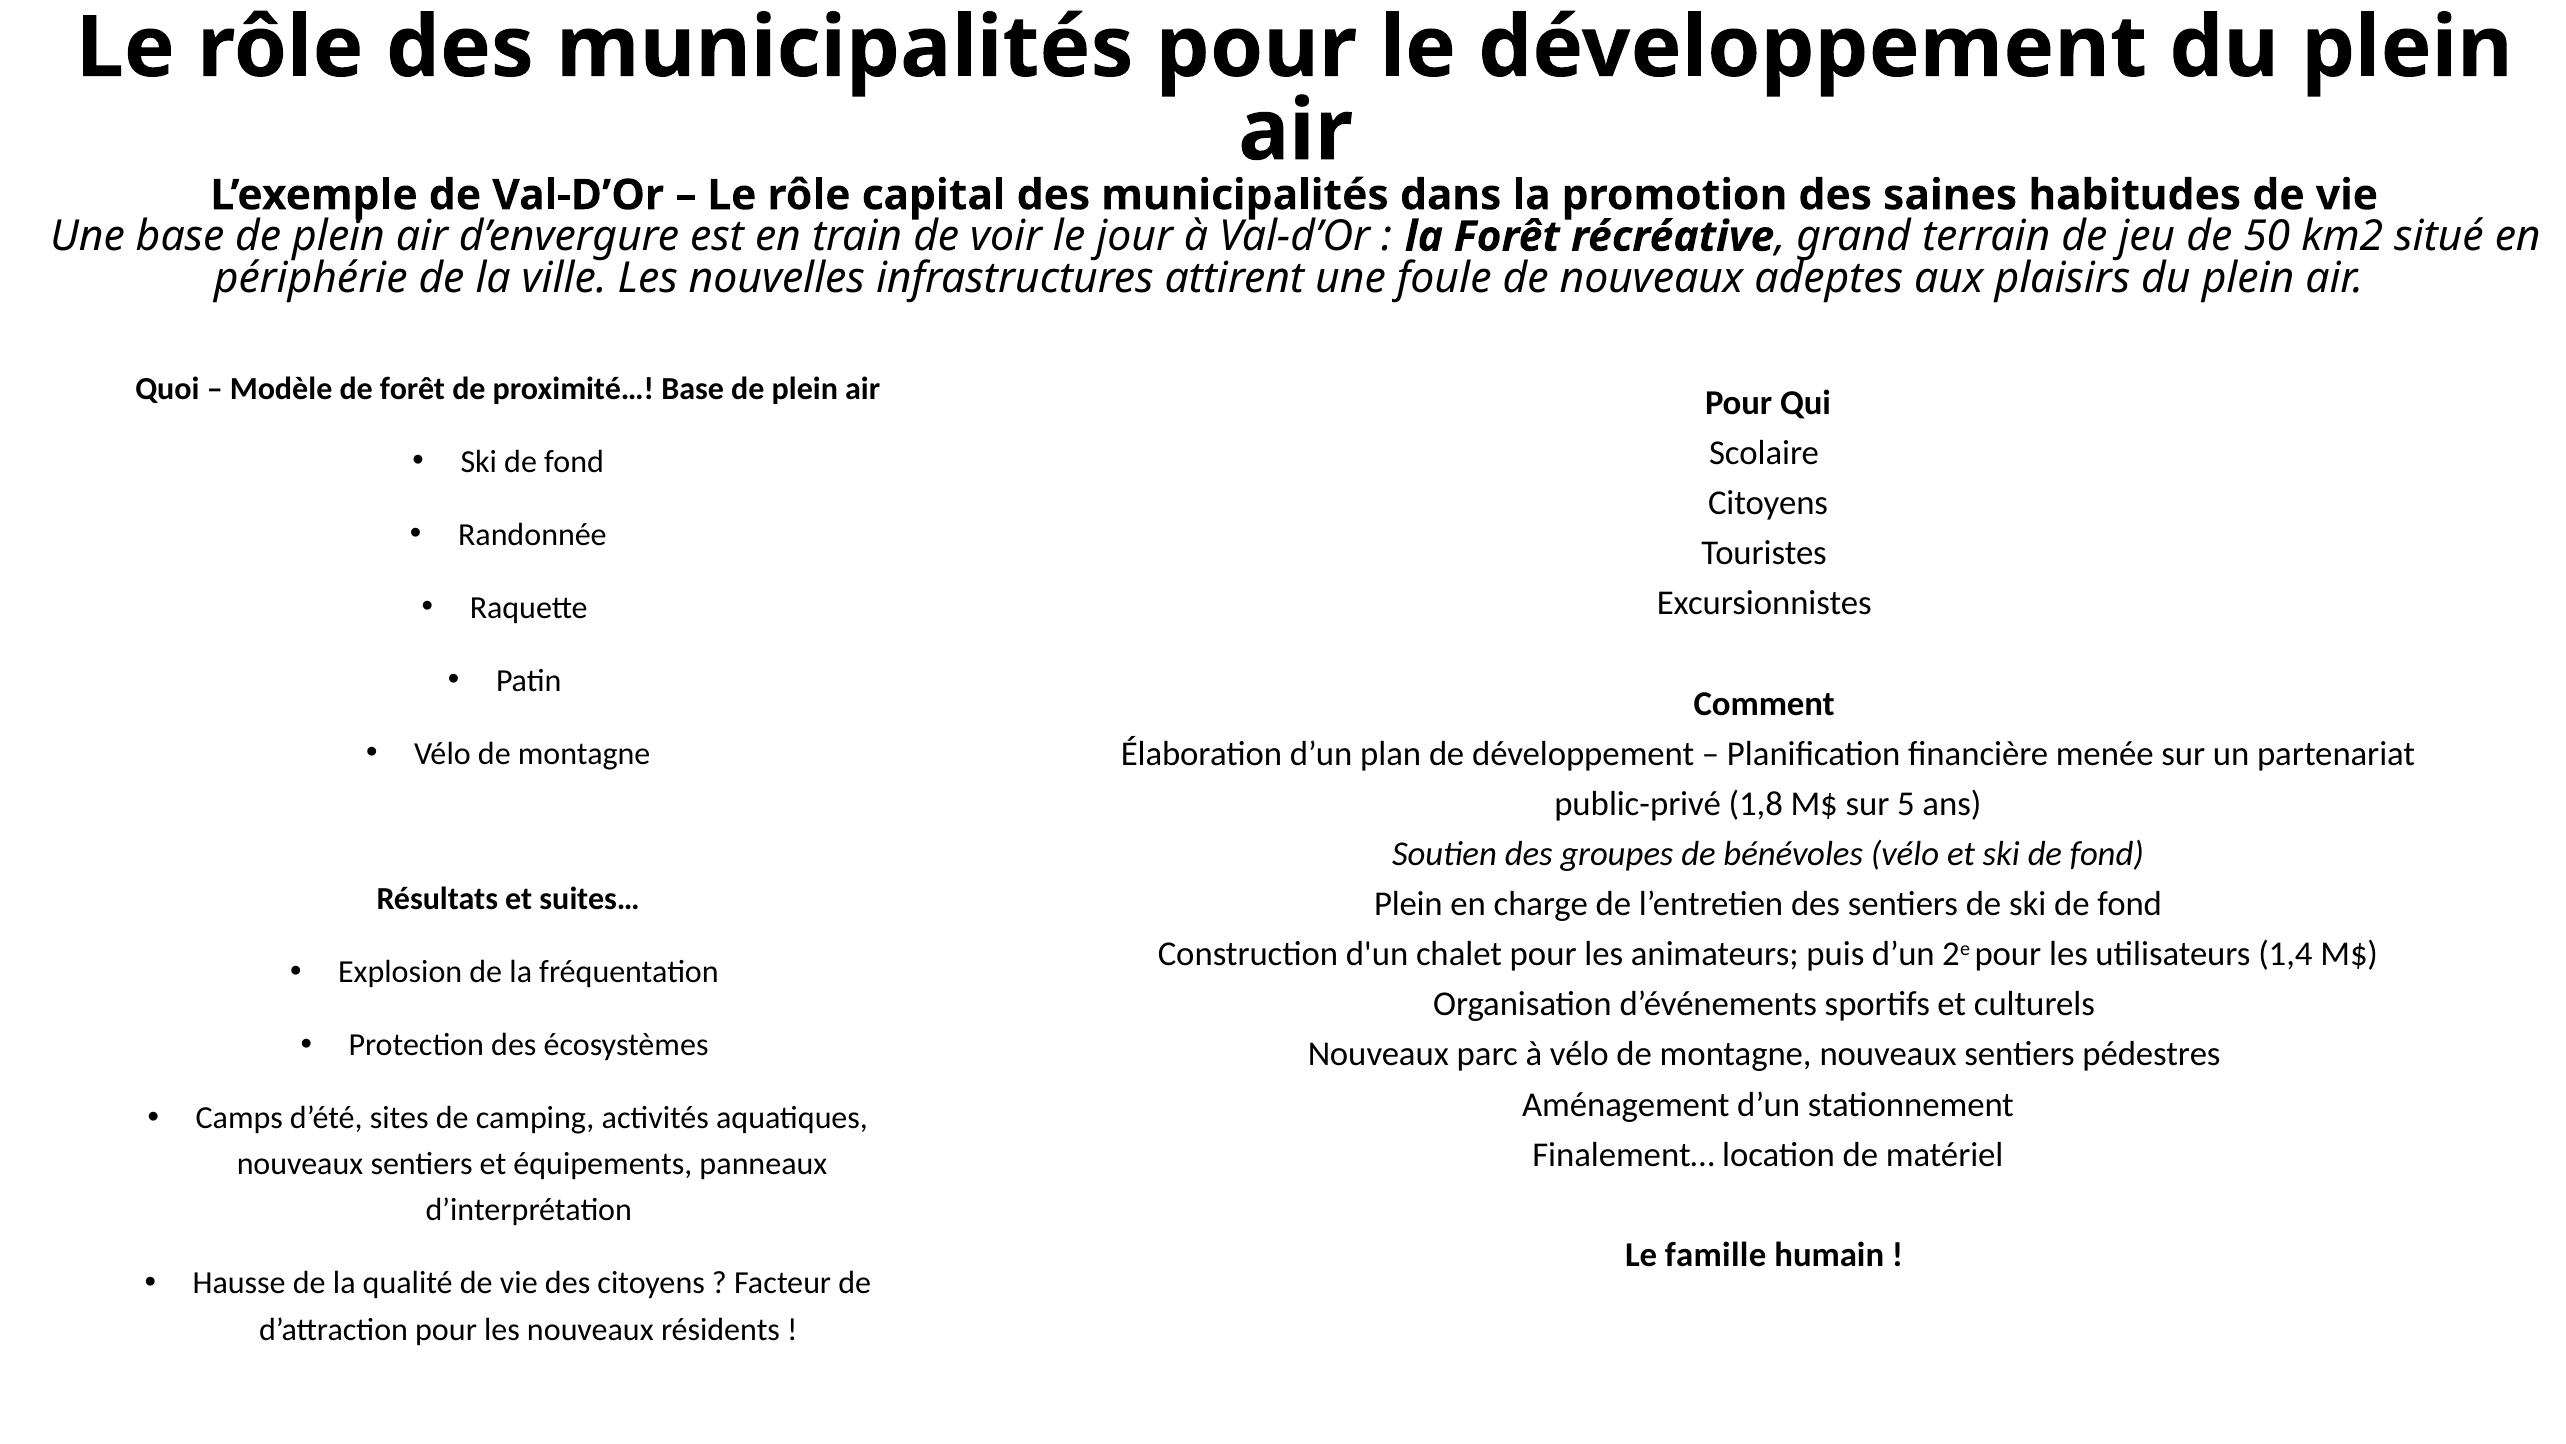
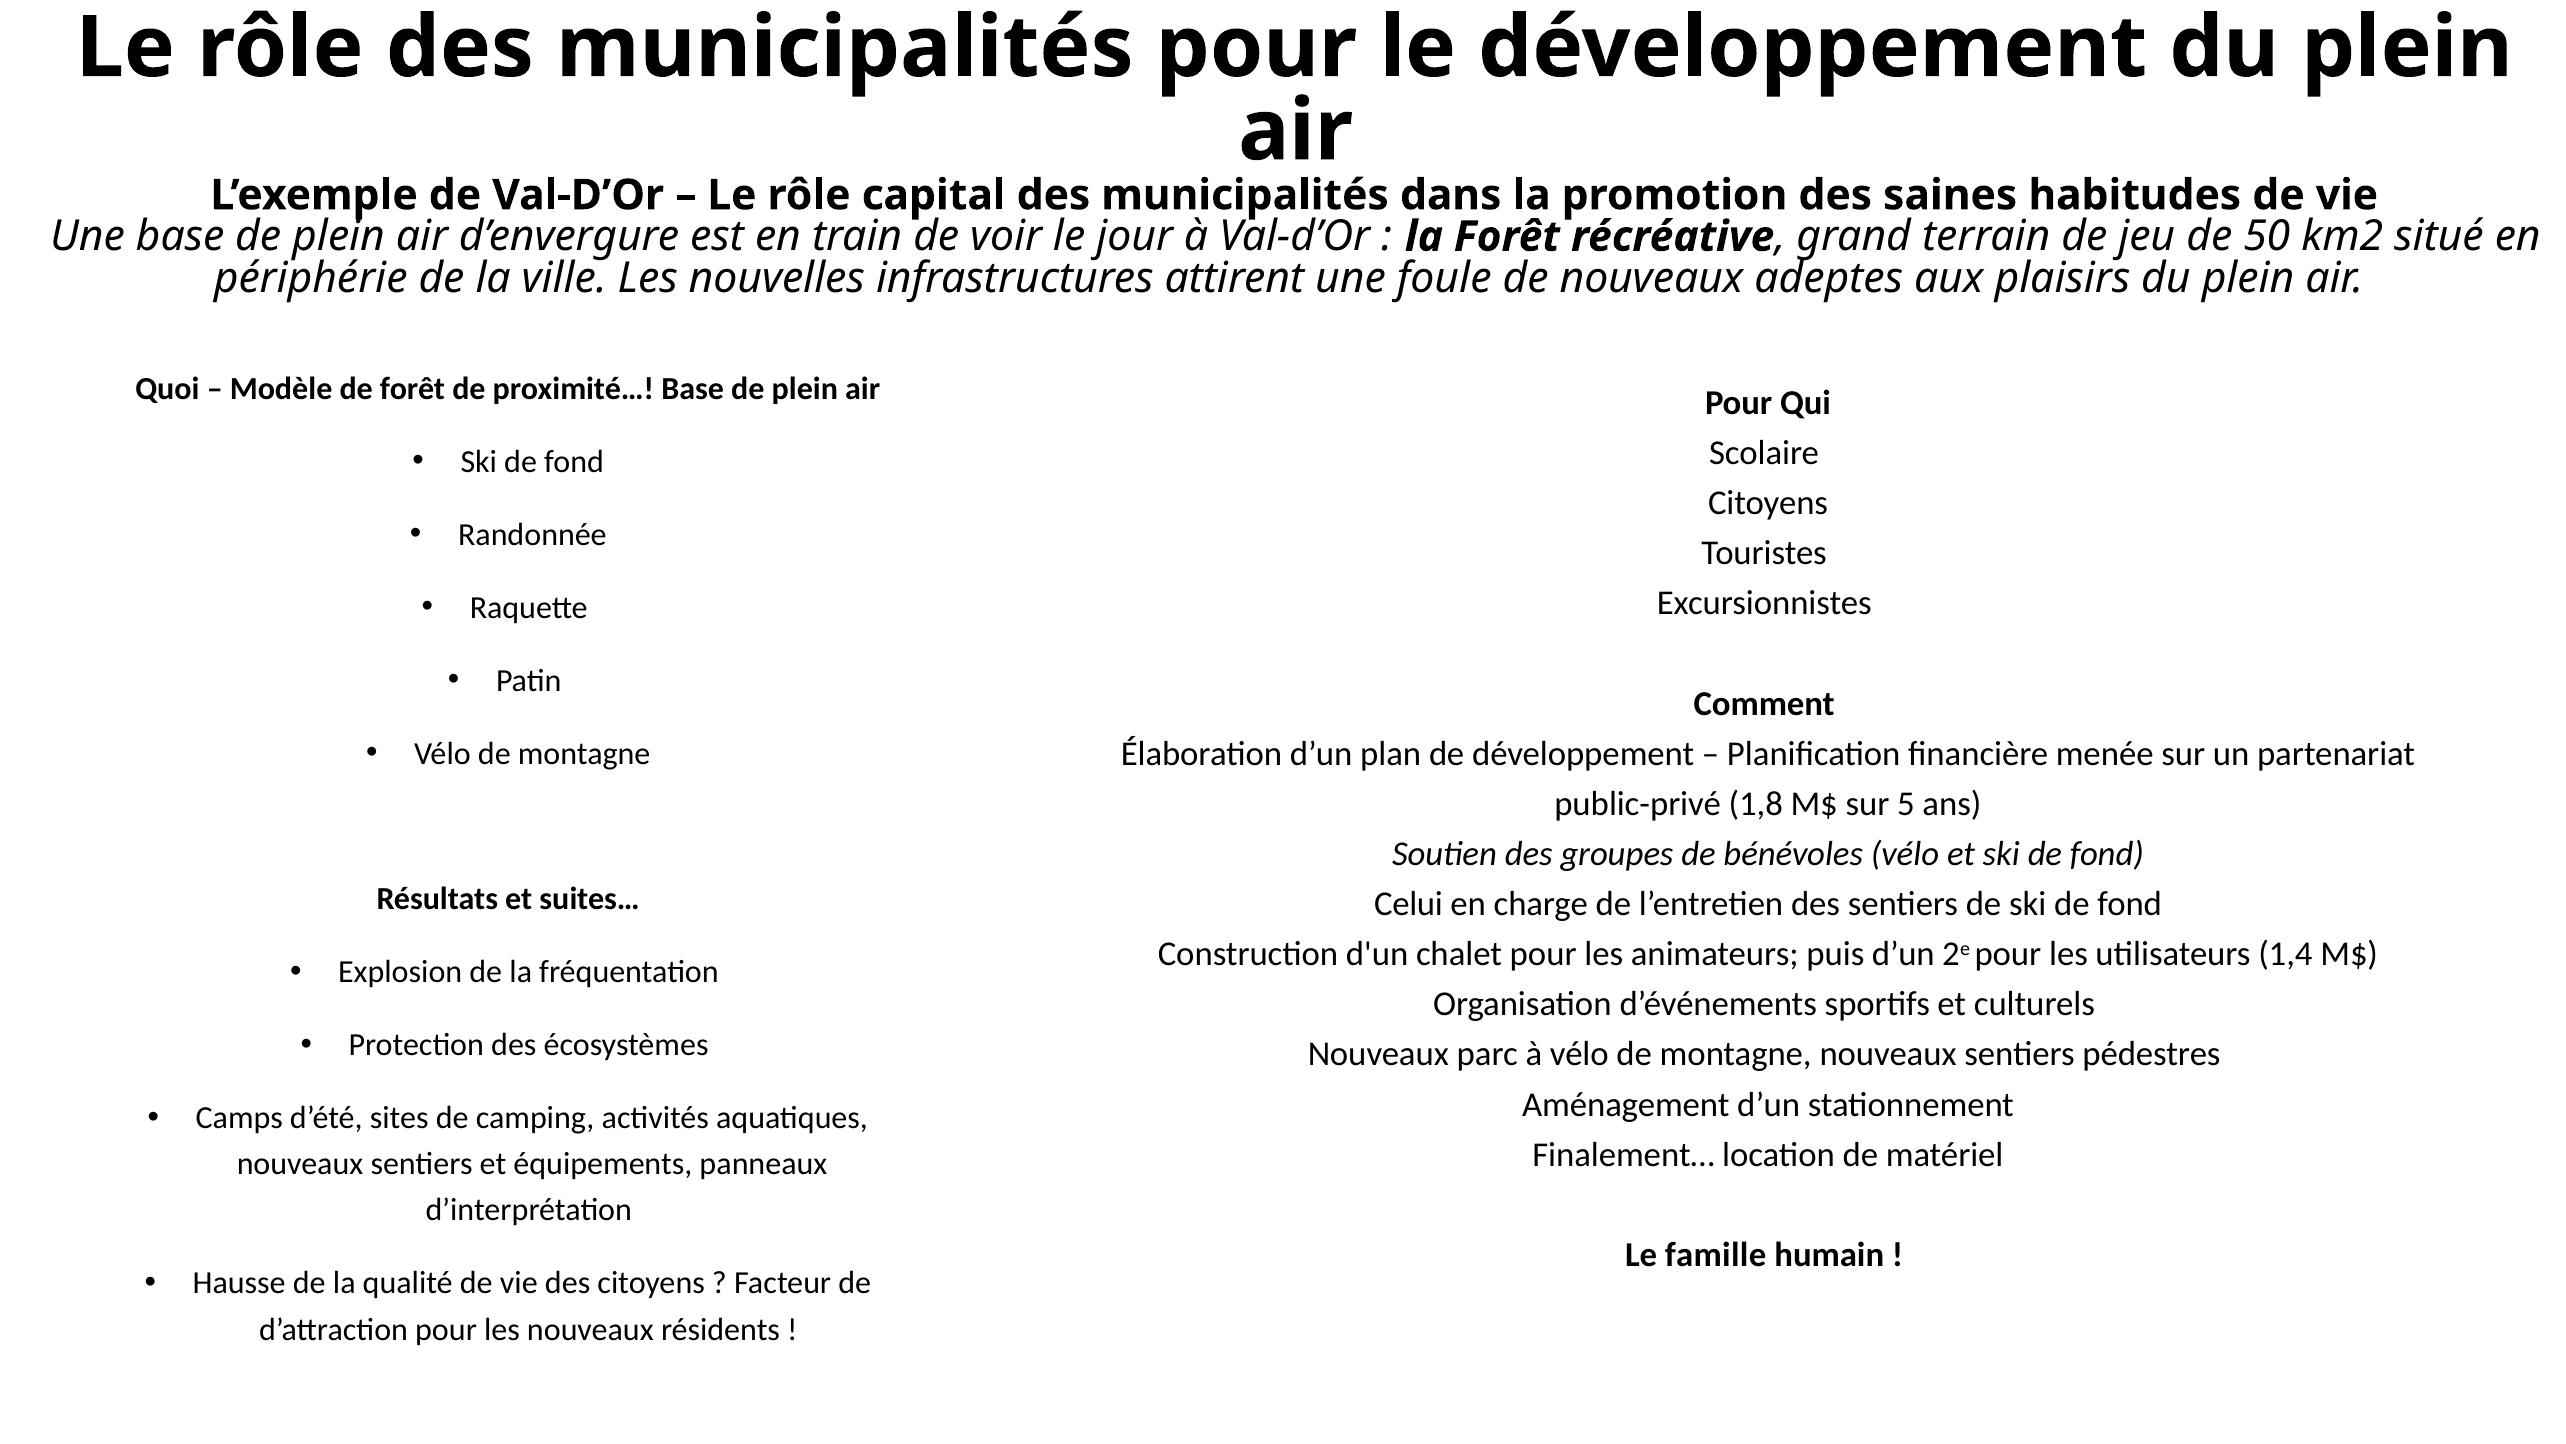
Plein: Plein -> Celui (1408, 904)
